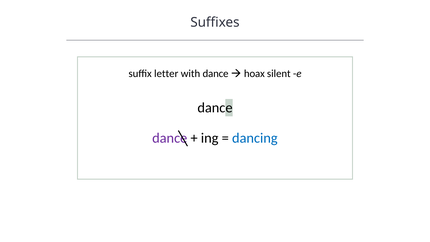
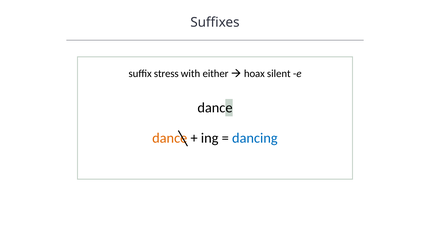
letter: letter -> stress (166, 74)
with dance: dance -> either (216, 74)
dance colour: purple -> orange (170, 138)
